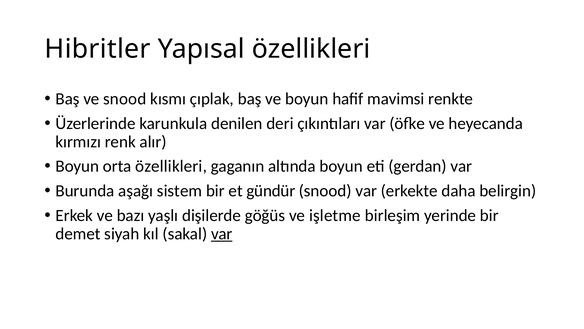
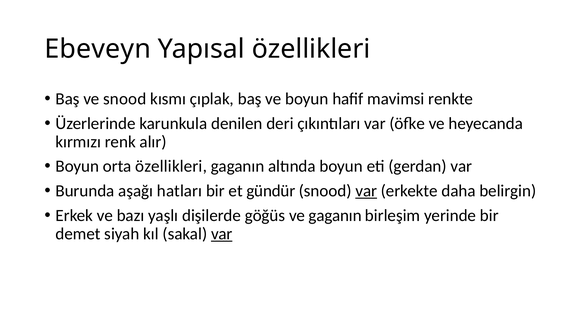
Hibritler: Hibritler -> Ebeveyn (98, 49)
sistem: sistem -> hatları (180, 191)
var underline: none -> present (366, 191)
ve işletme: işletme -> gaganın (335, 215)
